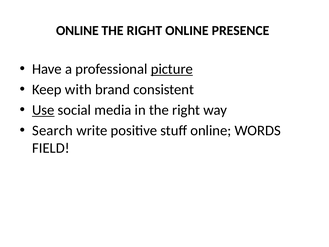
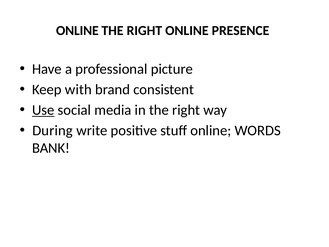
picture underline: present -> none (172, 69)
Search: Search -> During (53, 130)
FIELD: FIELD -> BANK (51, 148)
